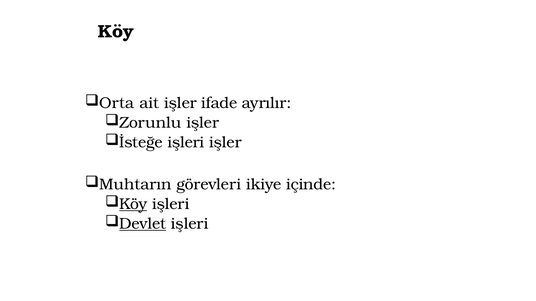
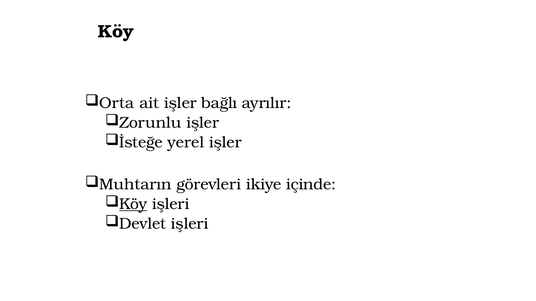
ifade: ifade -> bağlı (219, 103)
İsteğe işleri: işleri -> yerel (186, 143)
Devlet underline: present -> none (143, 224)
